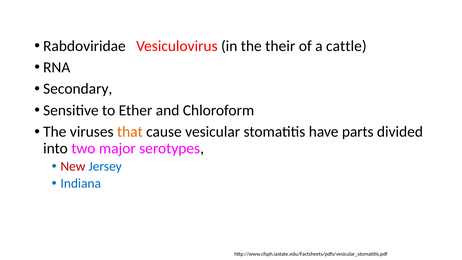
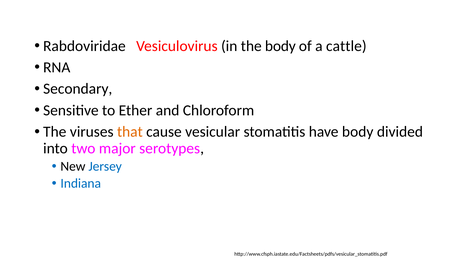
the their: their -> body (280, 46)
have parts: parts -> body (358, 132)
New colour: red -> black (73, 166)
